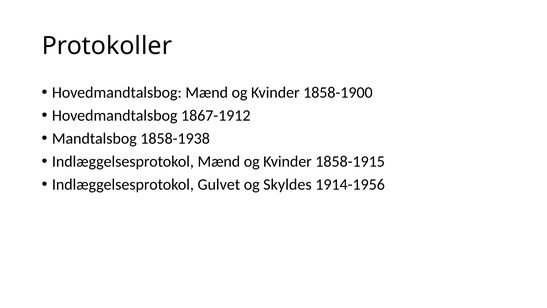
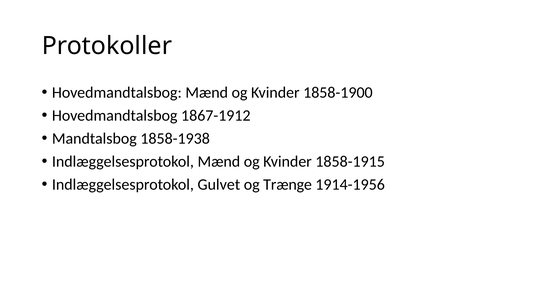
Skyldes: Skyldes -> Trænge (288, 184)
